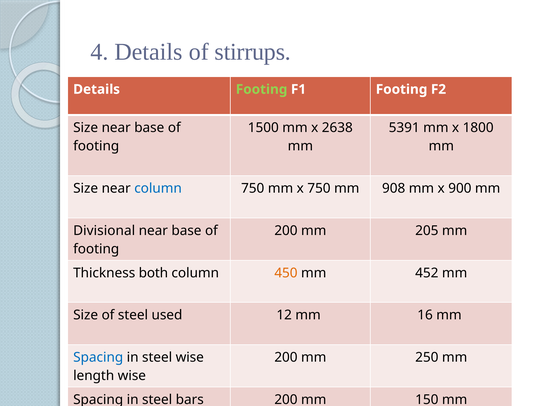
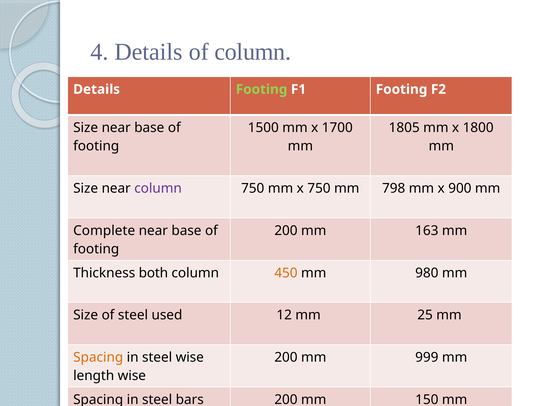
of stirrups: stirrups -> column (253, 52)
2638: 2638 -> 1700 (337, 128)
5391: 5391 -> 1805 (404, 128)
column colour: blue -> purple (158, 189)
908: 908 -> 798 (394, 189)
Divisional: Divisional -> Complete (104, 231)
205: 205 -> 163 (427, 231)
452: 452 -> 980 (427, 273)
16: 16 -> 25 (425, 316)
Spacing colour: blue -> orange (98, 358)
250: 250 -> 999 (427, 358)
